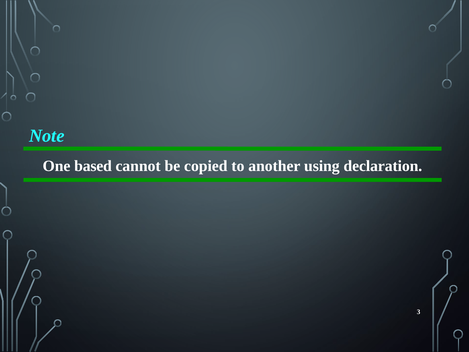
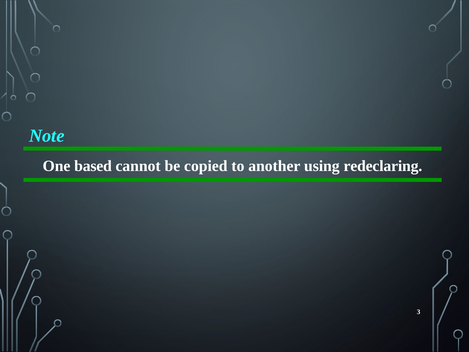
declaration: declaration -> redeclaring (383, 166)
